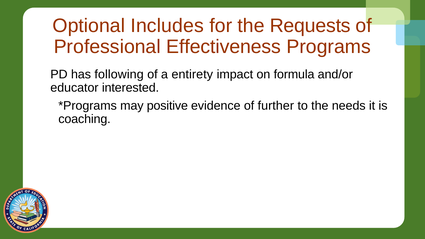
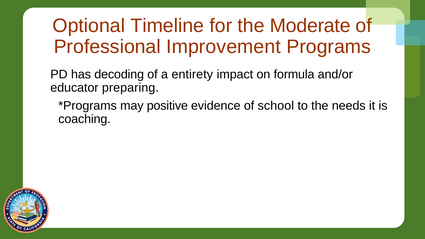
Includes: Includes -> Timeline (167, 26)
Requests: Requests -> Moderate (310, 26)
Effectiveness: Effectiveness -> Improvement (224, 47)
following: following -> decoding (119, 75)
interested: interested -> preparing (130, 88)
further: further -> school (276, 106)
